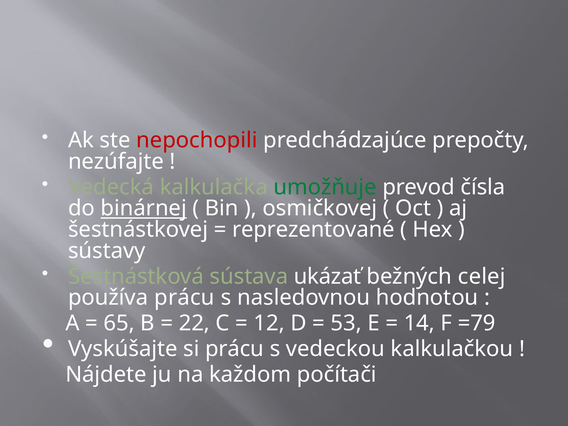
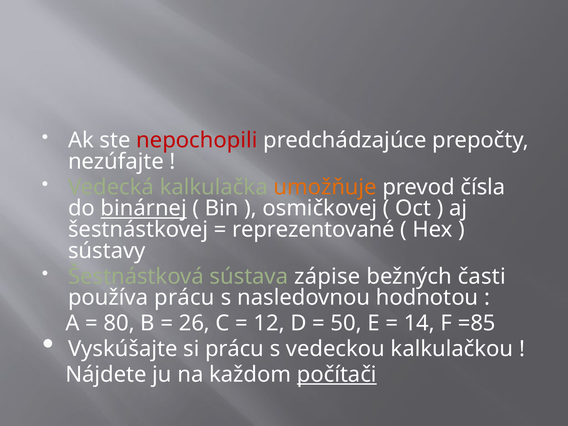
umožňuje colour: green -> orange (325, 187)
ukázať: ukázať -> zápise (327, 276)
celej: celej -> časti (482, 276)
65: 65 -> 80 (119, 323)
22: 22 -> 26 (194, 323)
53: 53 -> 50 (346, 323)
=79: =79 -> =85 (477, 323)
počítači underline: none -> present (337, 375)
